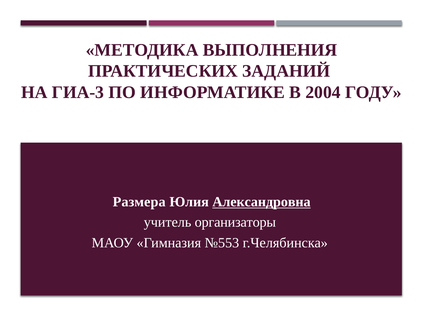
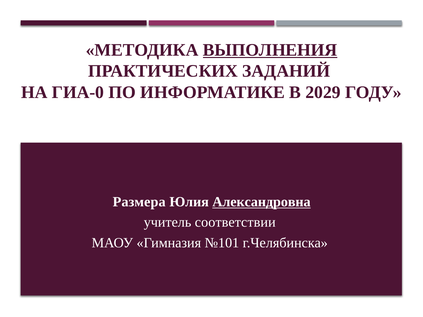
ВЫПОЛНЕНИЯ underline: none -> present (270, 50)
ГИА-3: ГИА-3 -> ГИА-0 (78, 92)
2004: 2004 -> 2029 (323, 92)
организаторы: организаторы -> соответствии (235, 223)
№553: №553 -> №101 (222, 243)
